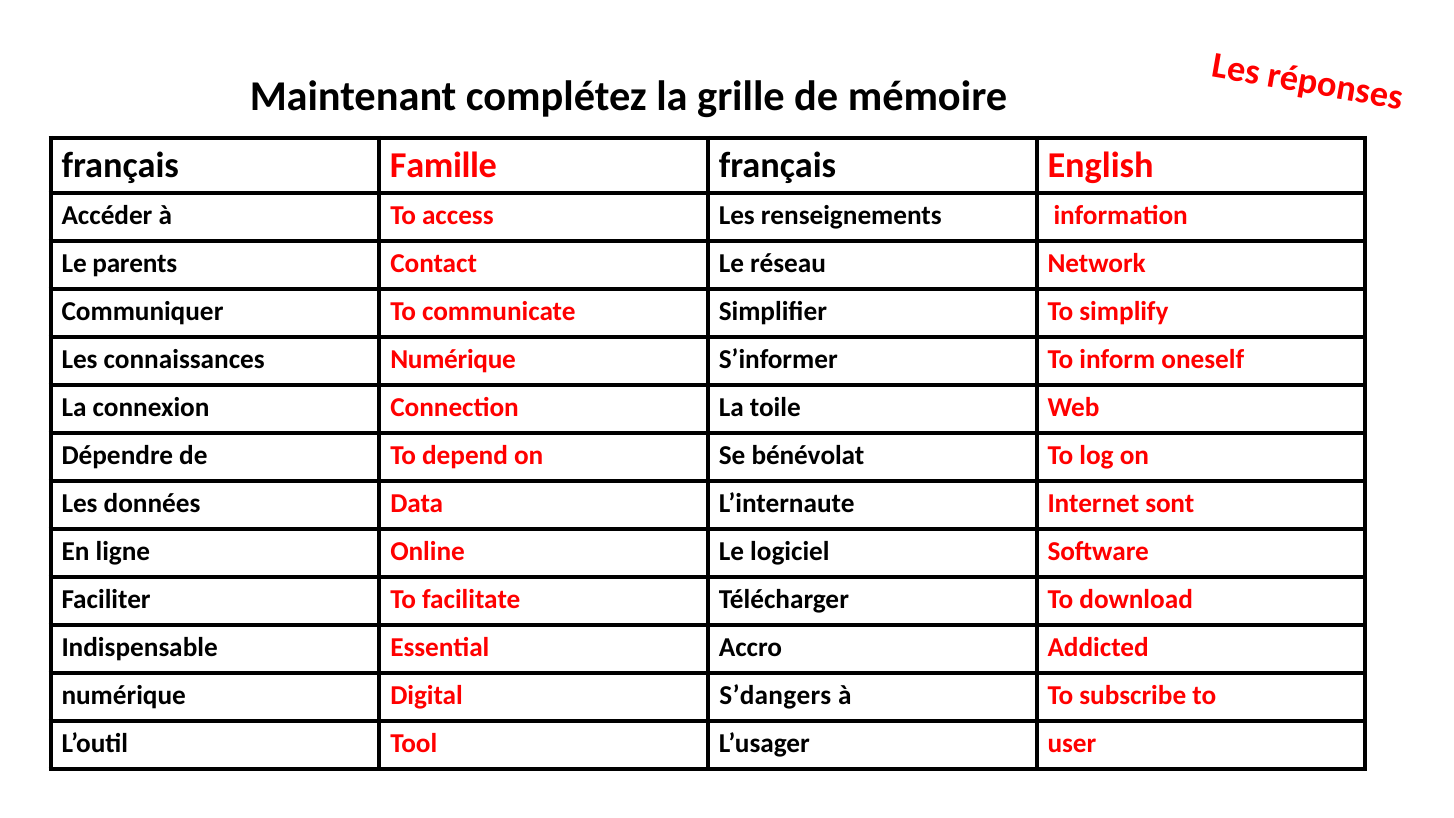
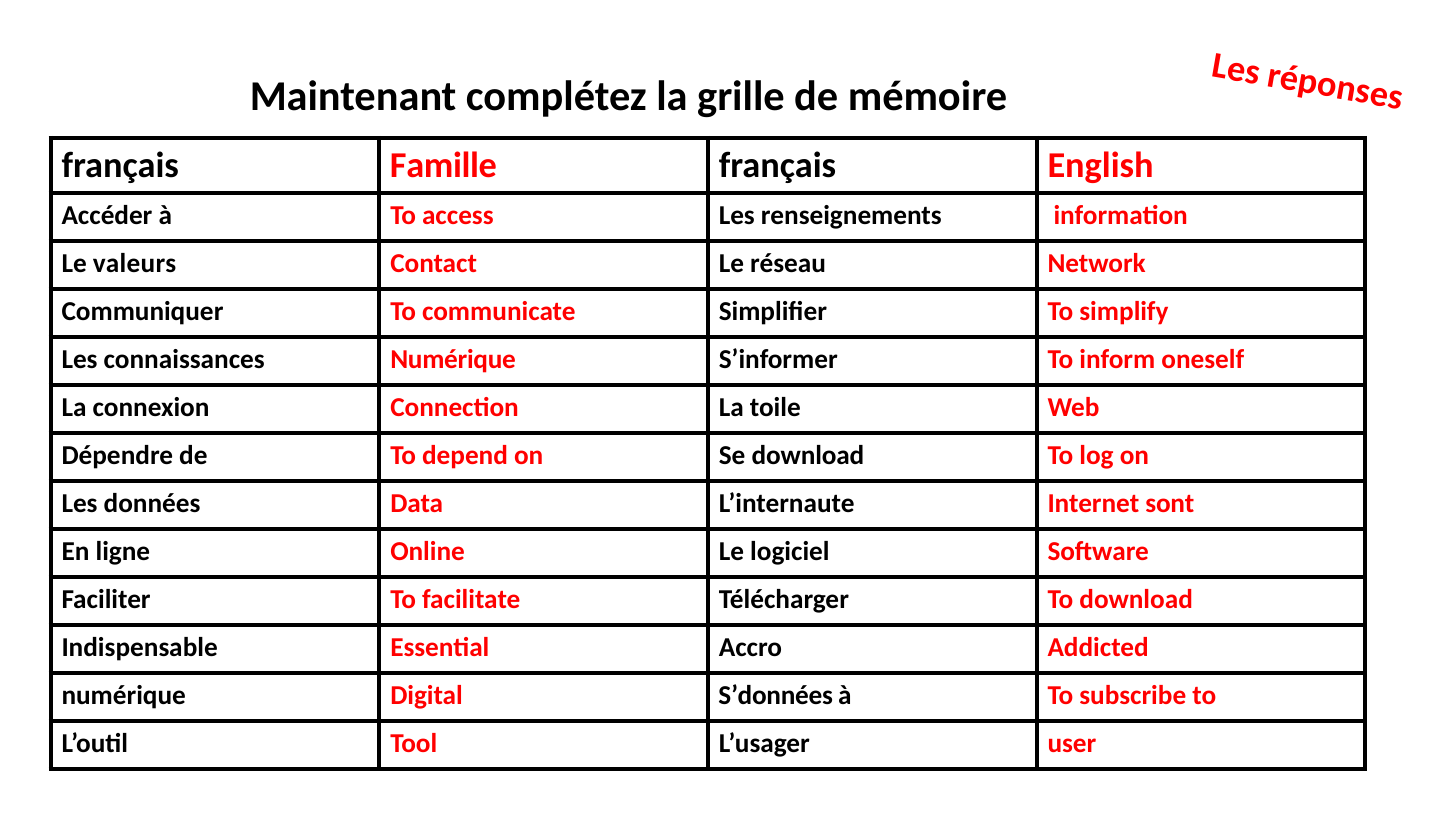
parents: parents -> valeurs (135, 264)
Se bénévolat: bénévolat -> download (808, 455)
S’dangers: S’dangers -> S’données (776, 695)
